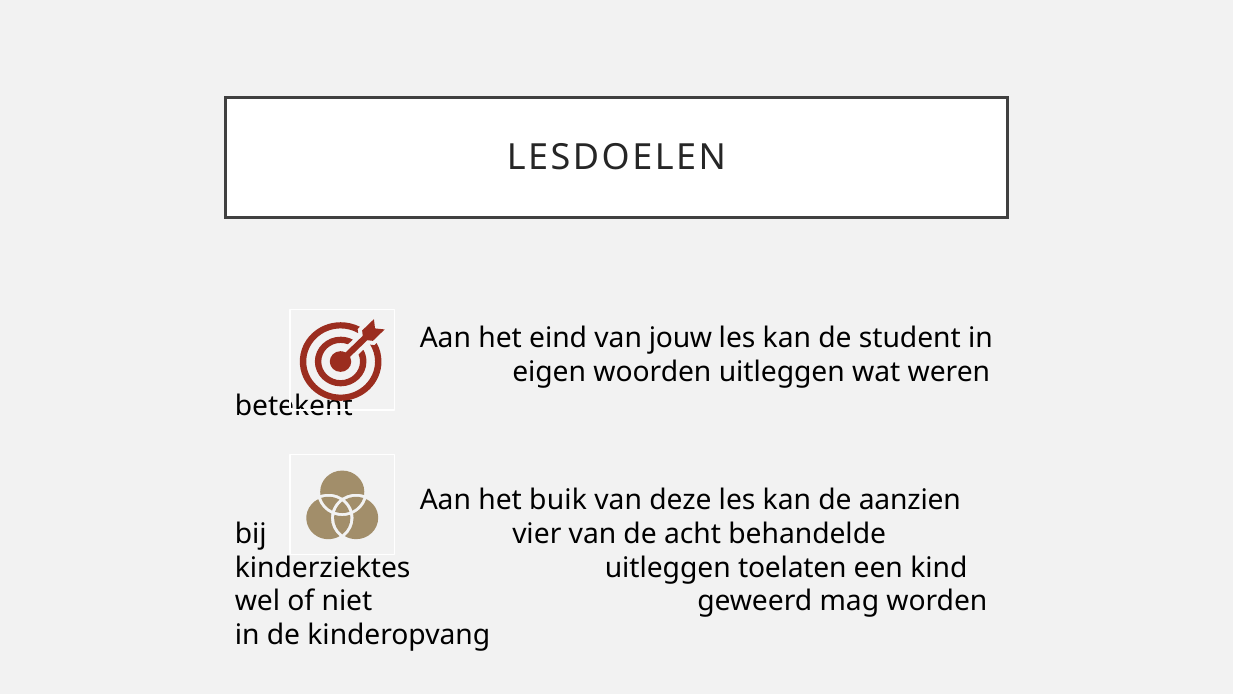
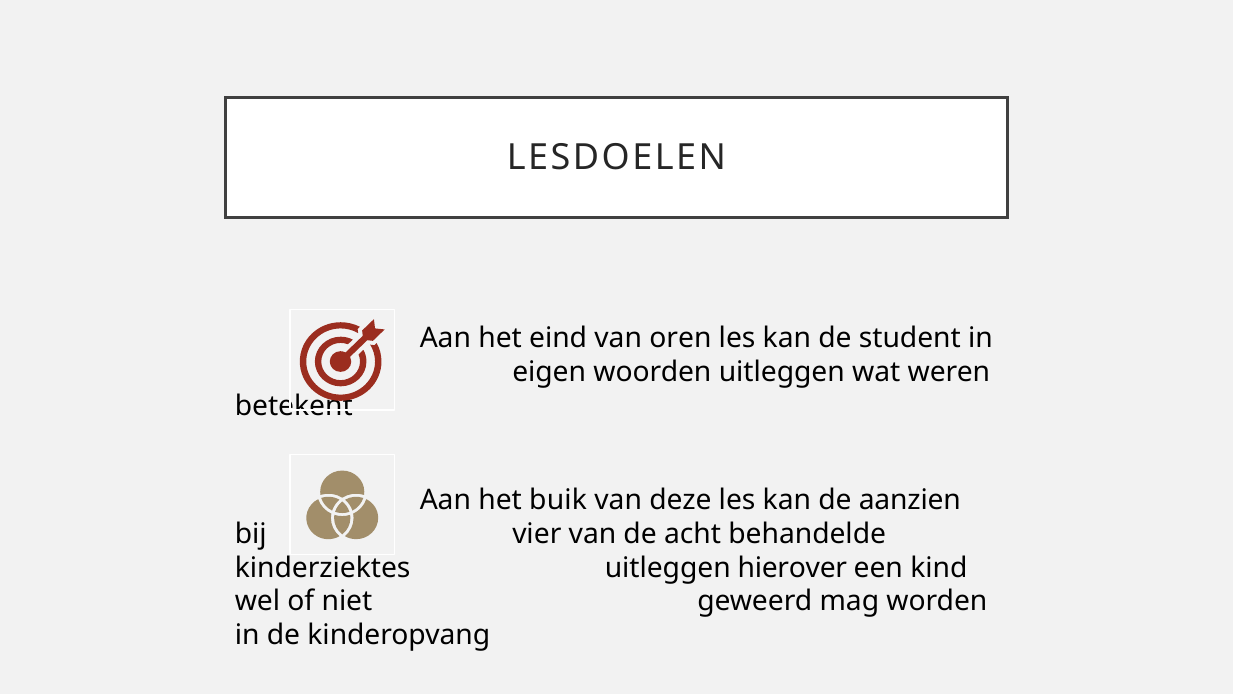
jouw: jouw -> oren (680, 338)
toelaten: toelaten -> hierover (792, 567)
